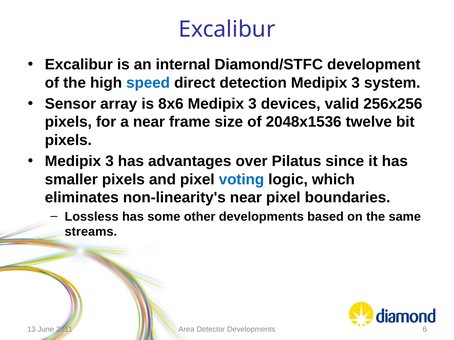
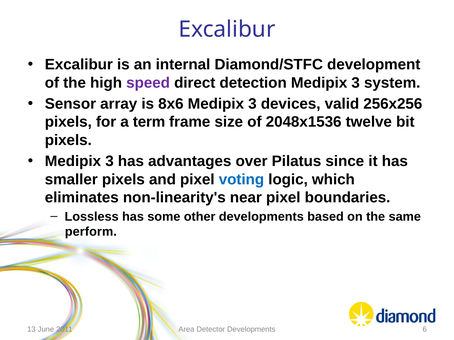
speed colour: blue -> purple (148, 83)
a near: near -> term (149, 122)
streams: streams -> perform (91, 232)
